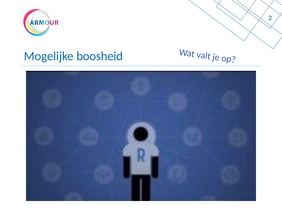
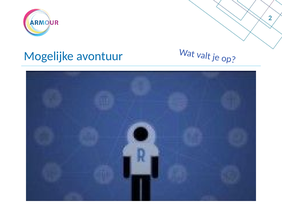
boosheid: boosheid -> avontuur (100, 56)
